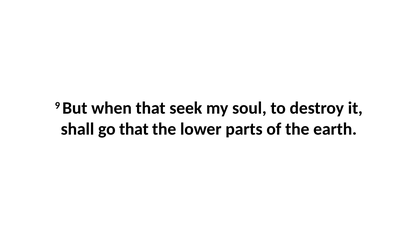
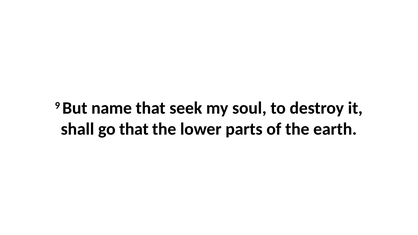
when: when -> name (112, 108)
